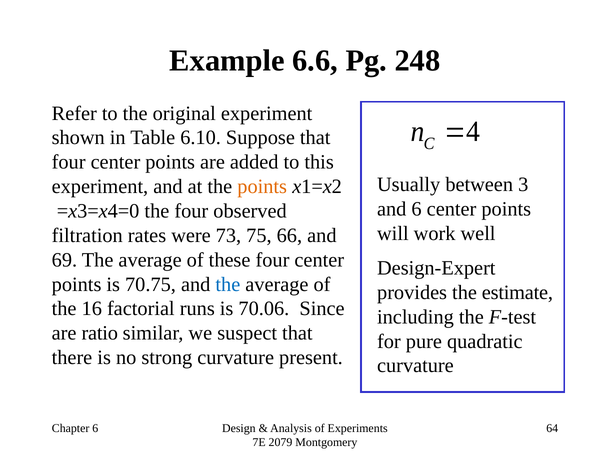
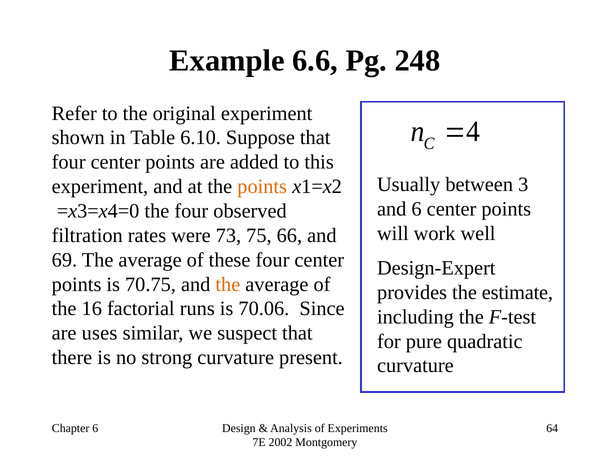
the colour: blue -> orange (228, 284)
ratio: ratio -> uses (100, 333)
2079: 2079 -> 2002 (280, 442)
